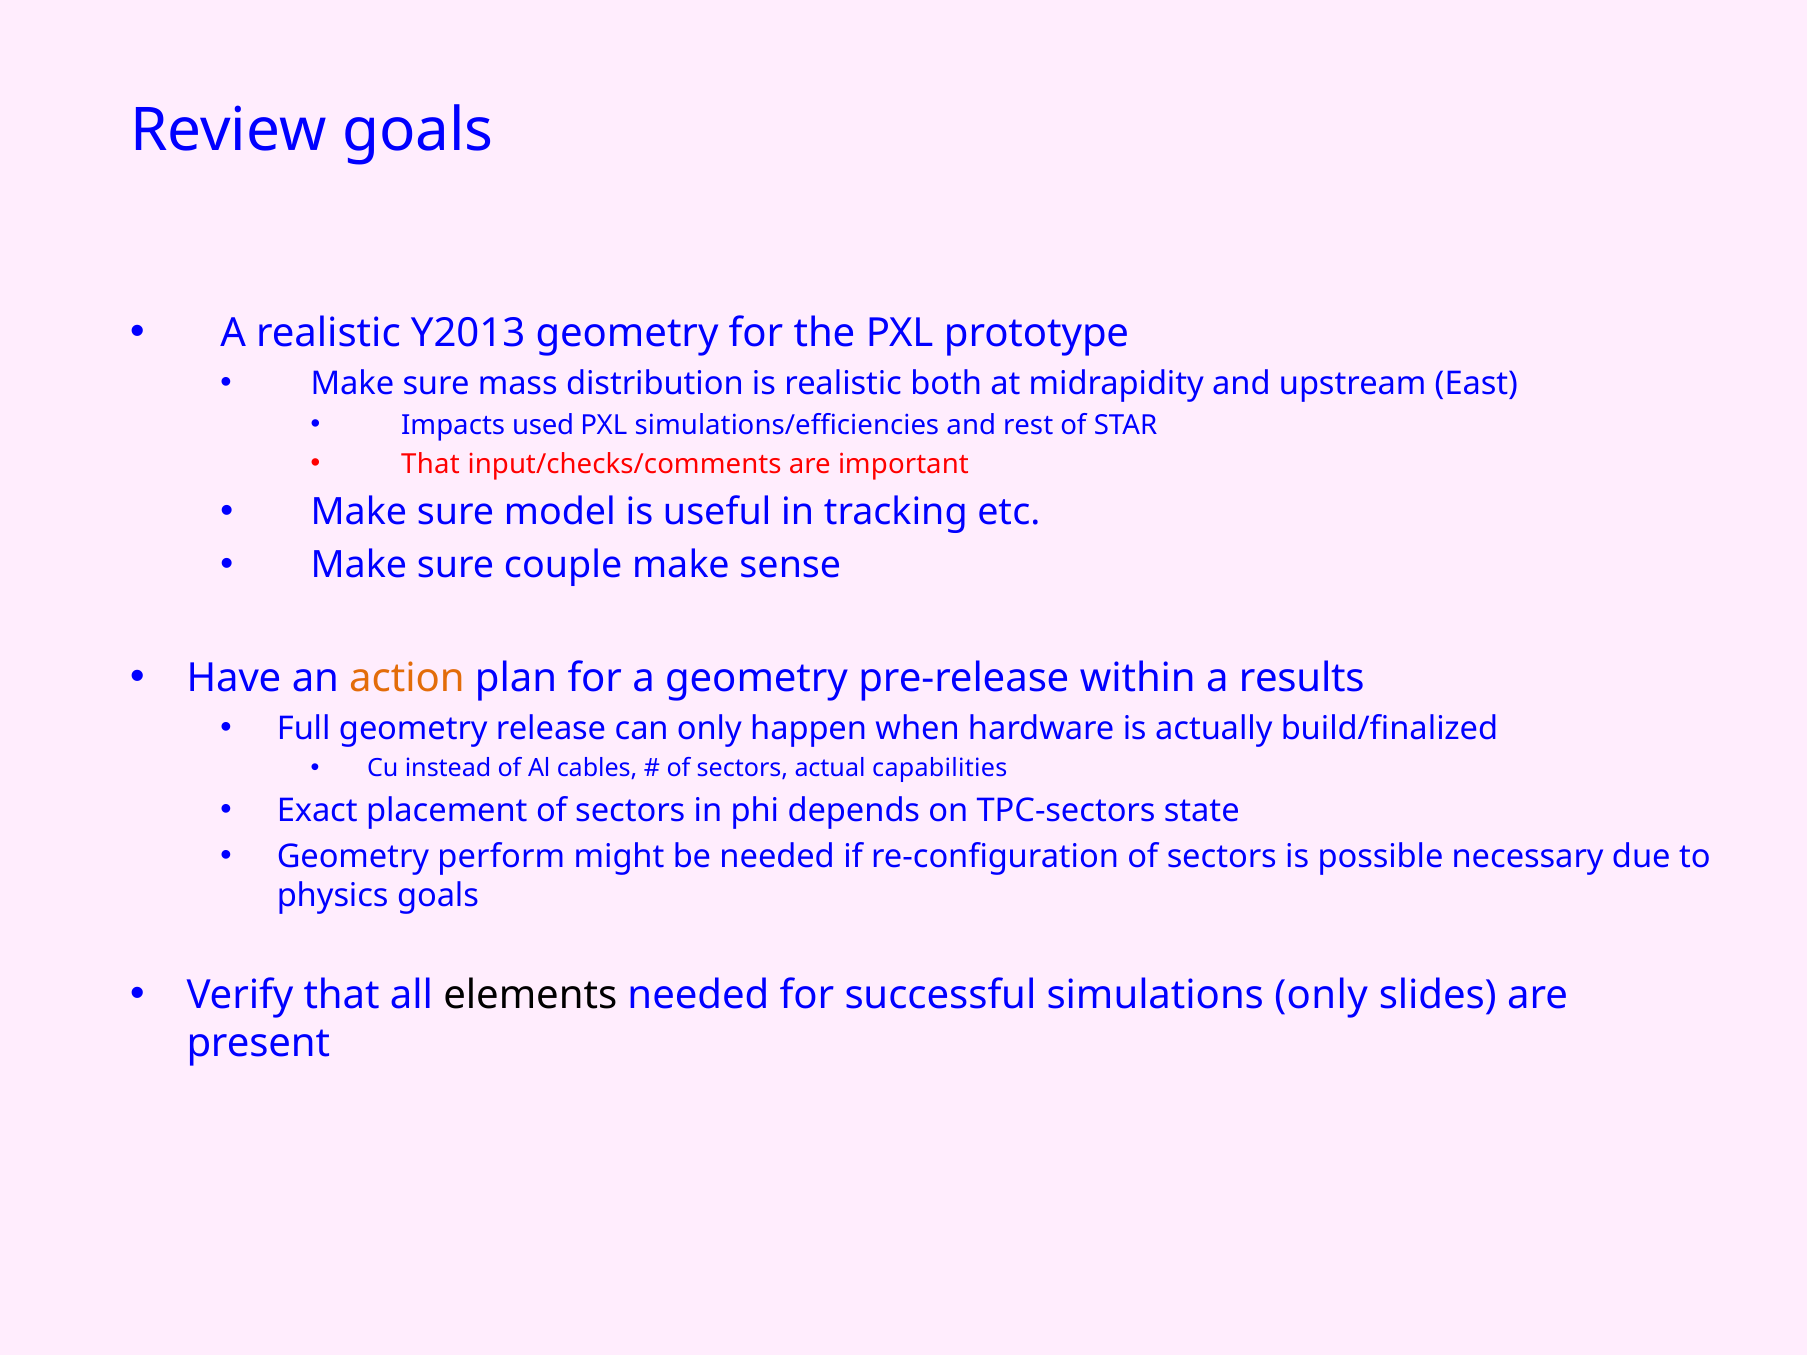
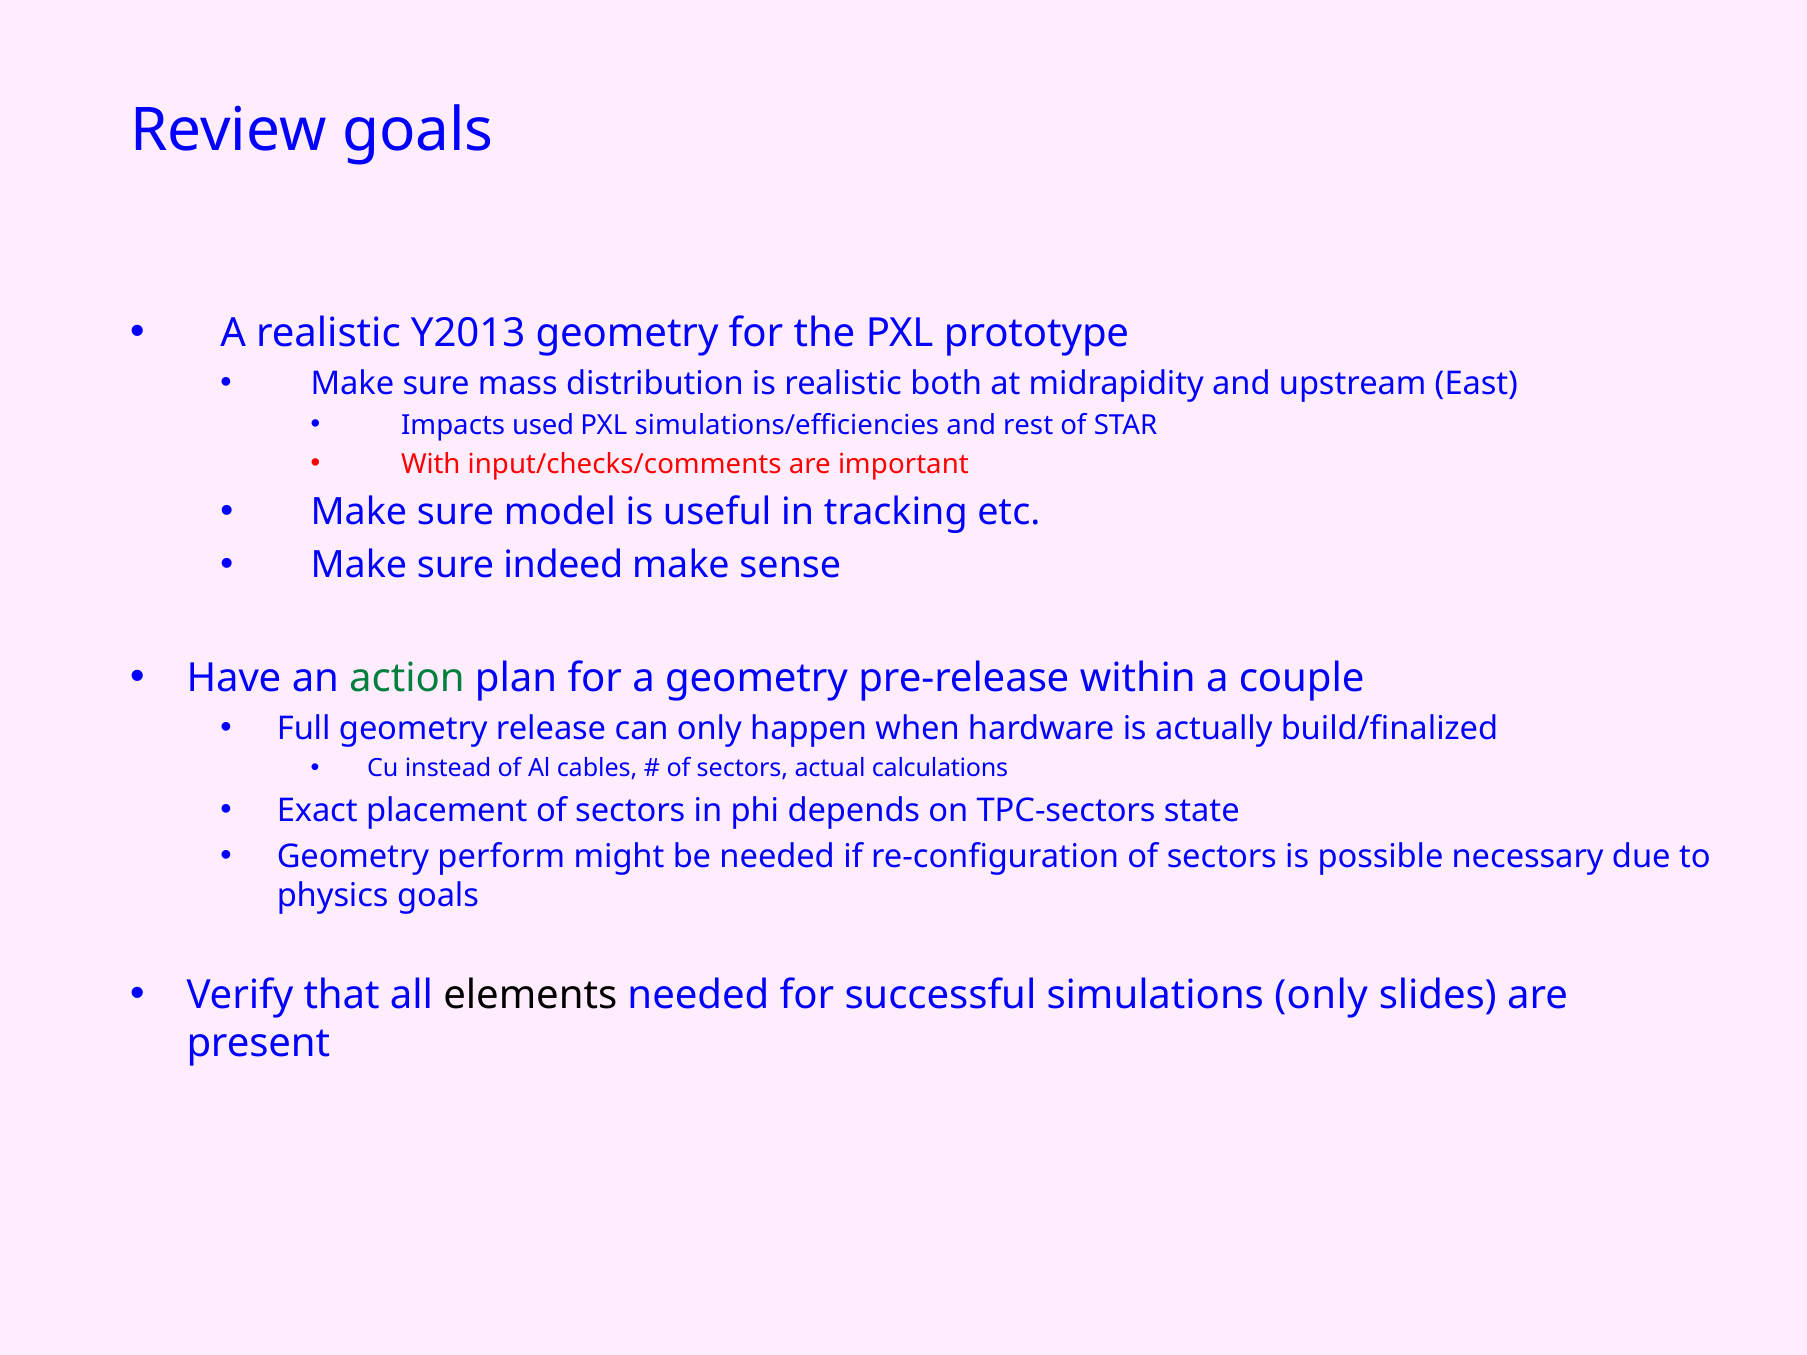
That: That -> With (431, 464)
couple: couple -> indeed (563, 566)
action colour: orange -> green (407, 679)
results: results -> couple (1302, 679)
capabilities: capabilities -> calculations (940, 769)
